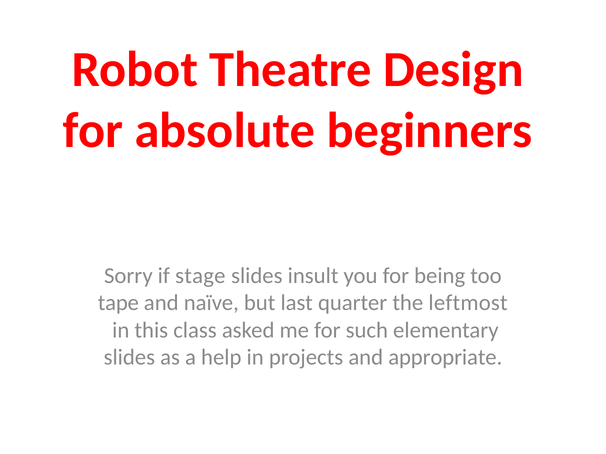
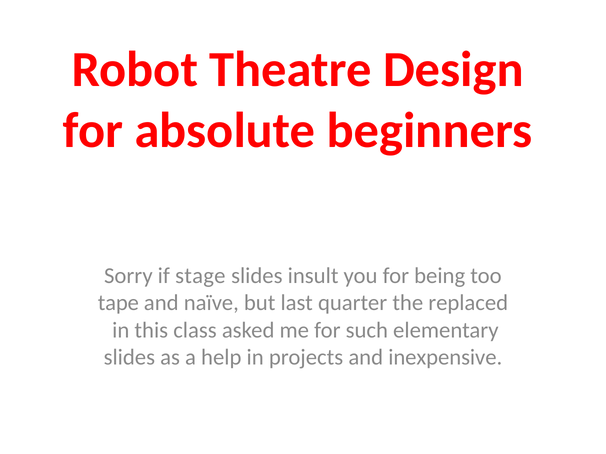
leftmost: leftmost -> replaced (468, 303)
appropriate: appropriate -> inexpensive (445, 358)
